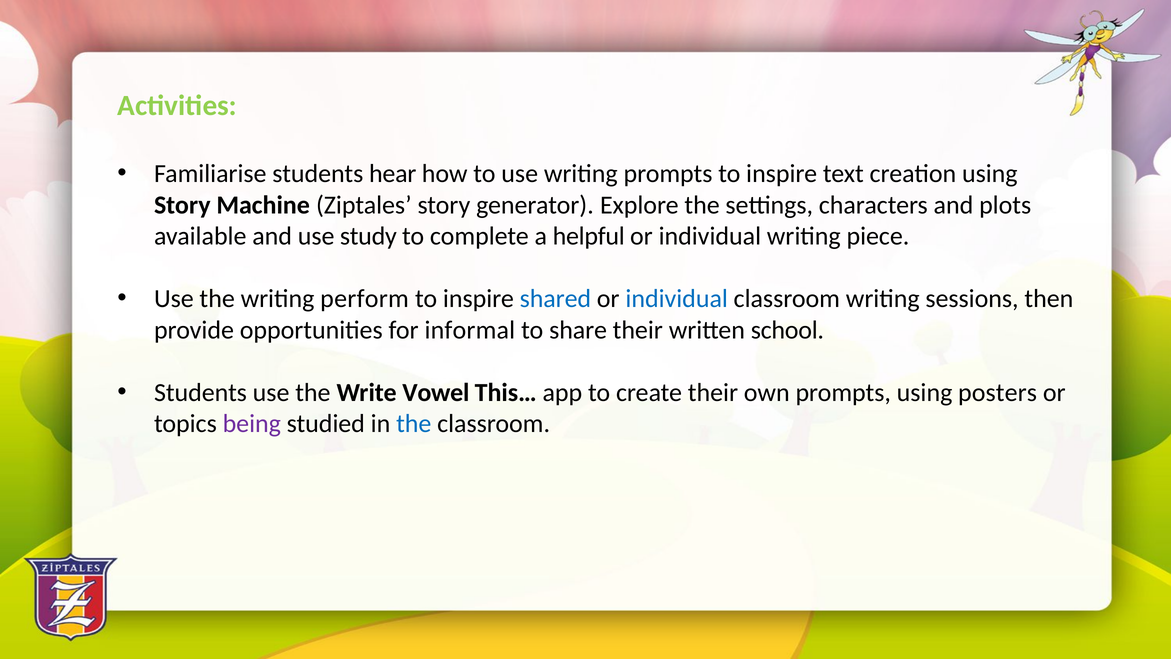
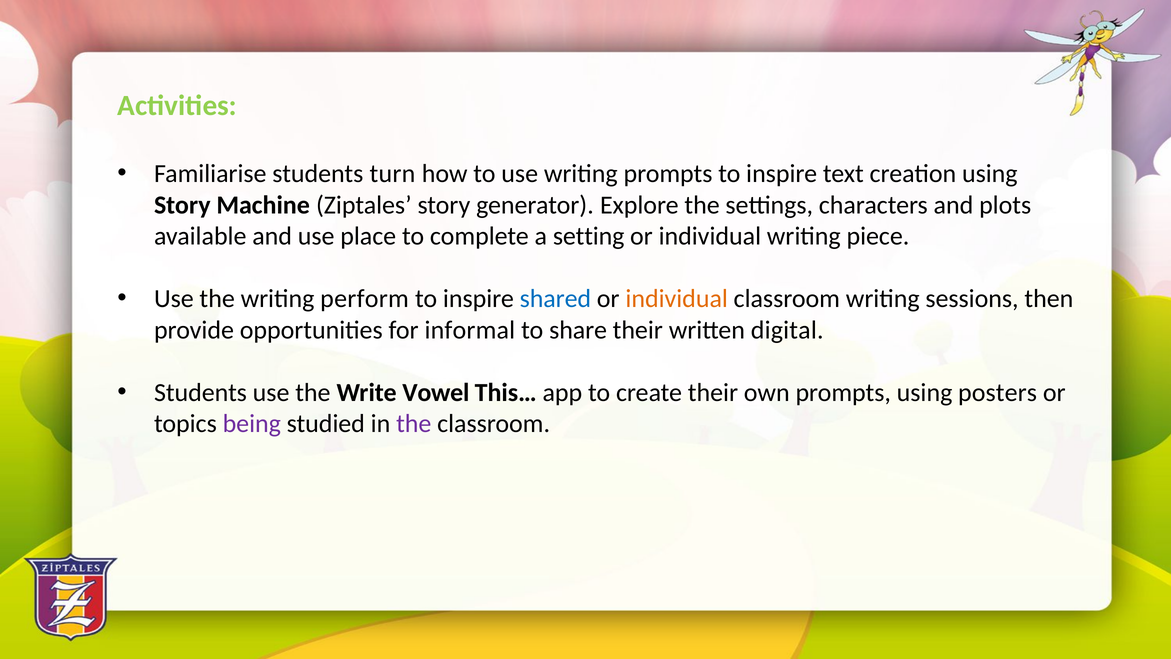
hear: hear -> turn (392, 174)
study: study -> place (368, 236)
helpful: helpful -> setting (589, 236)
individual colour: blue -> orange (677, 299)
school: school -> digital (787, 330)
the colour: blue -> purple (414, 423)
